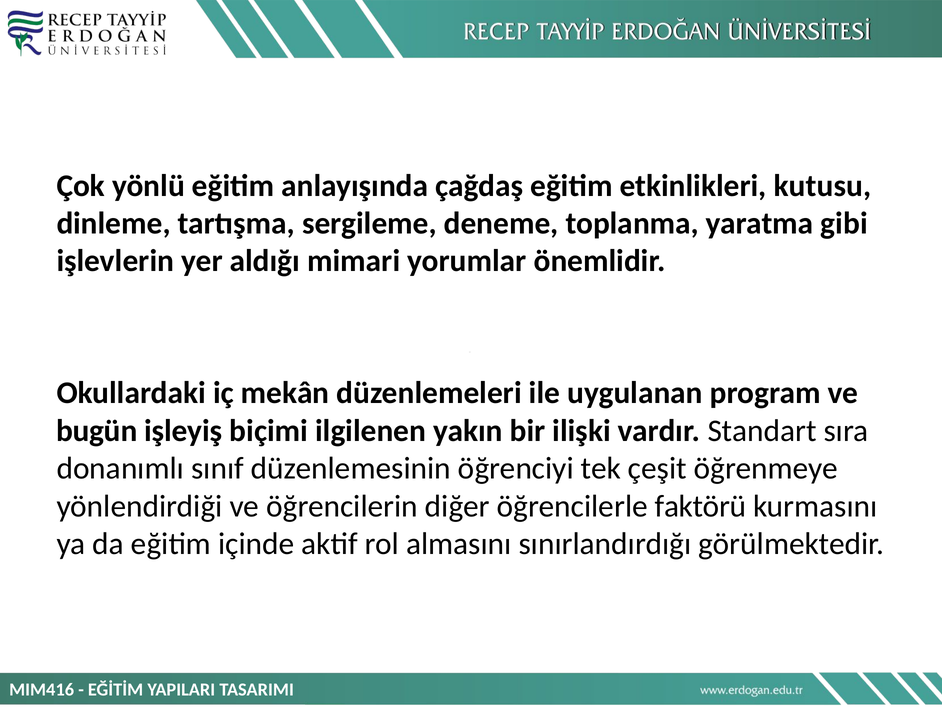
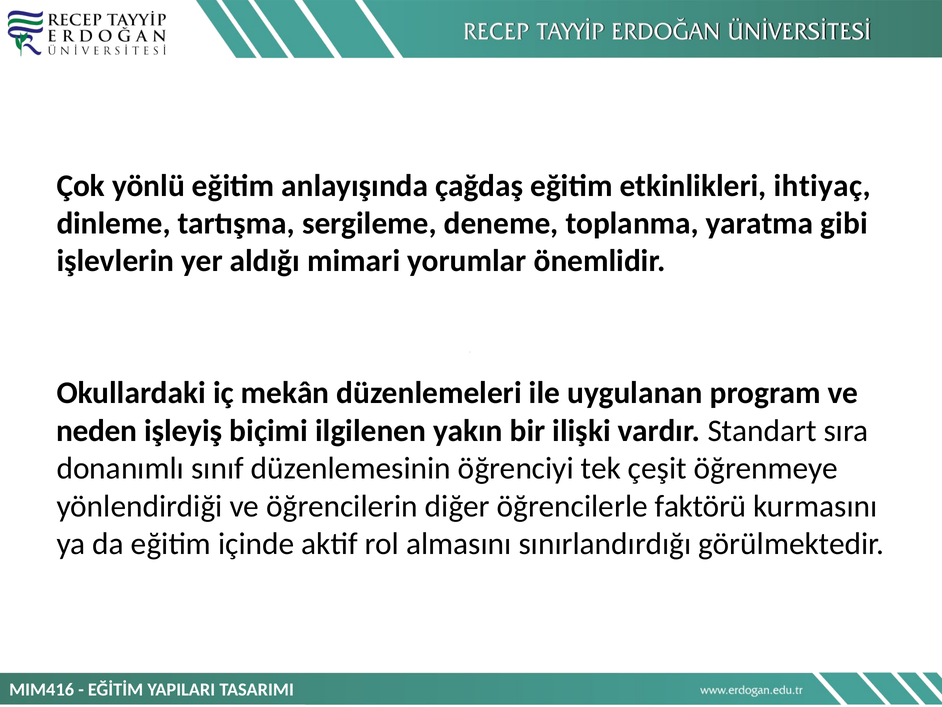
kutusu: kutusu -> ihtiyaç (822, 186)
bugün: bugün -> neden (97, 430)
